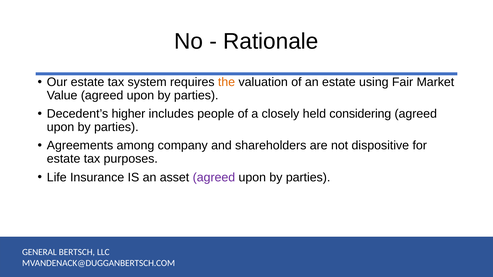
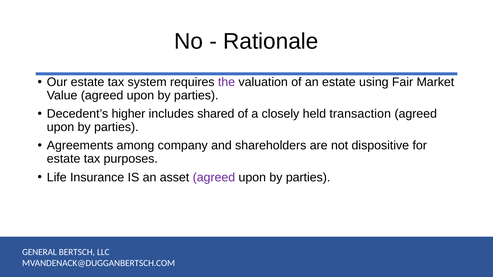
the colour: orange -> purple (227, 82)
people: people -> shared (216, 114)
considering: considering -> transaction (360, 114)
